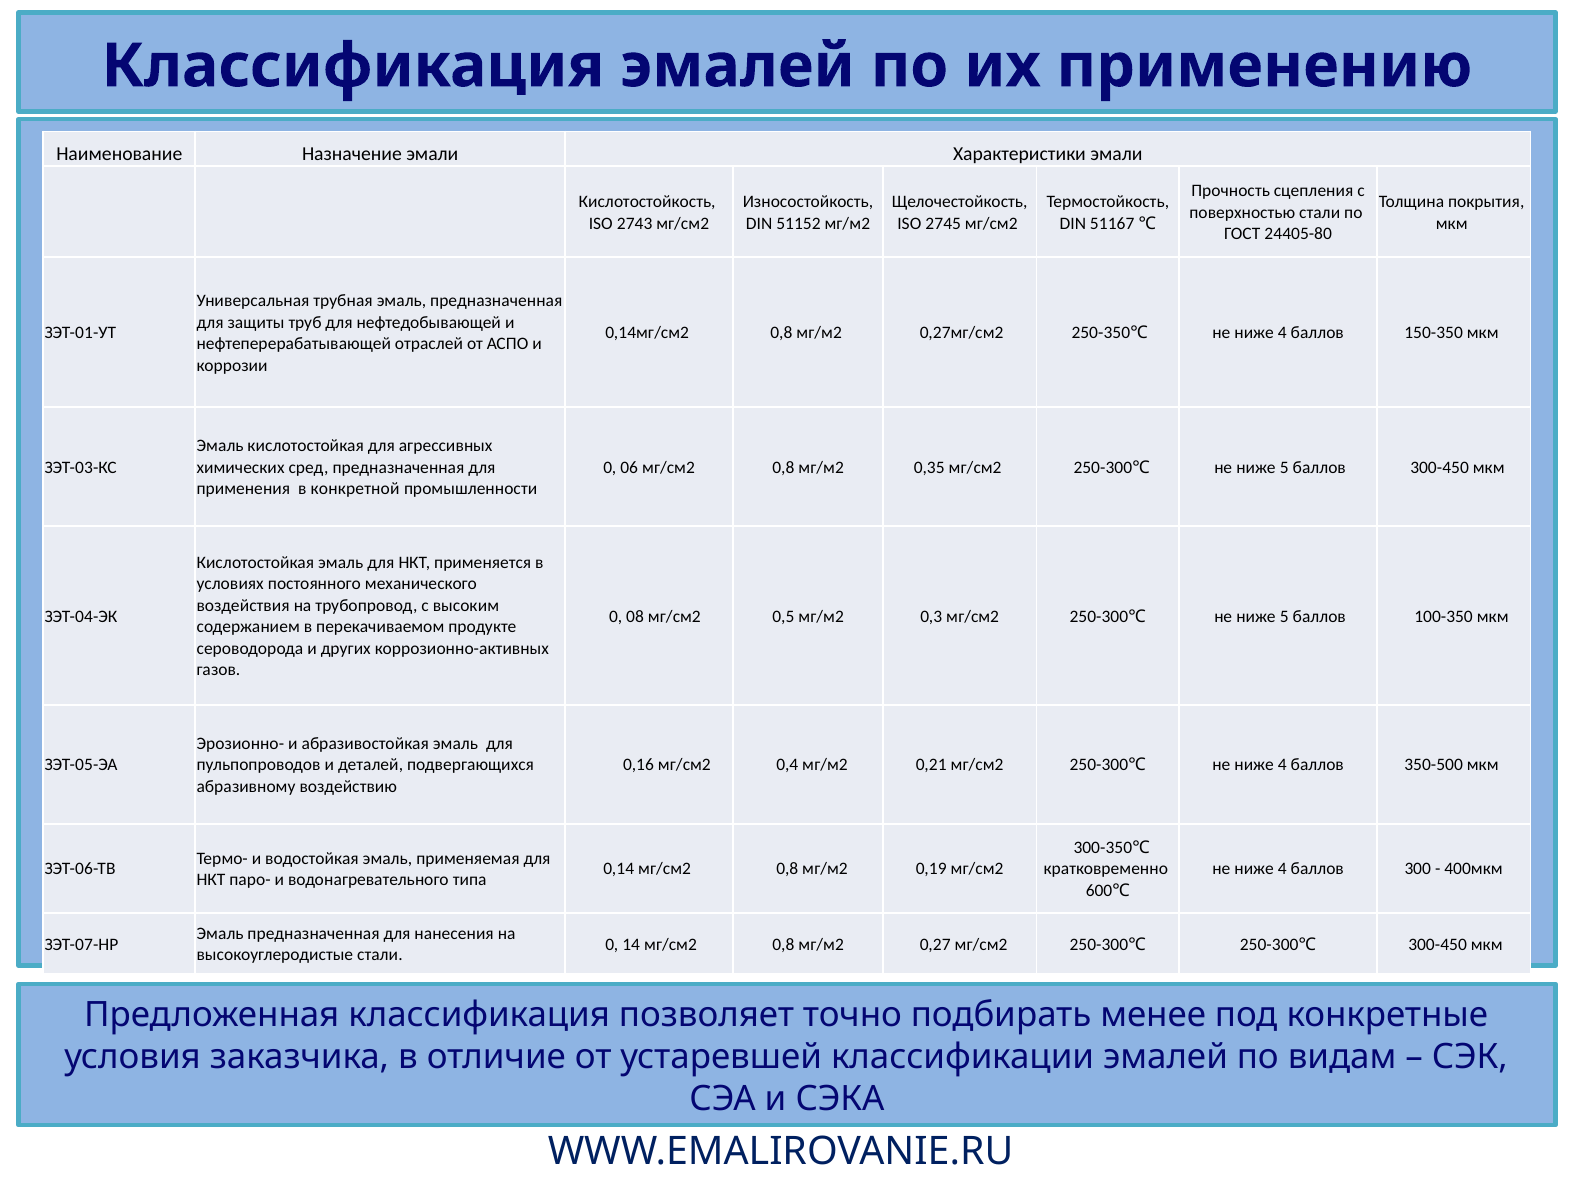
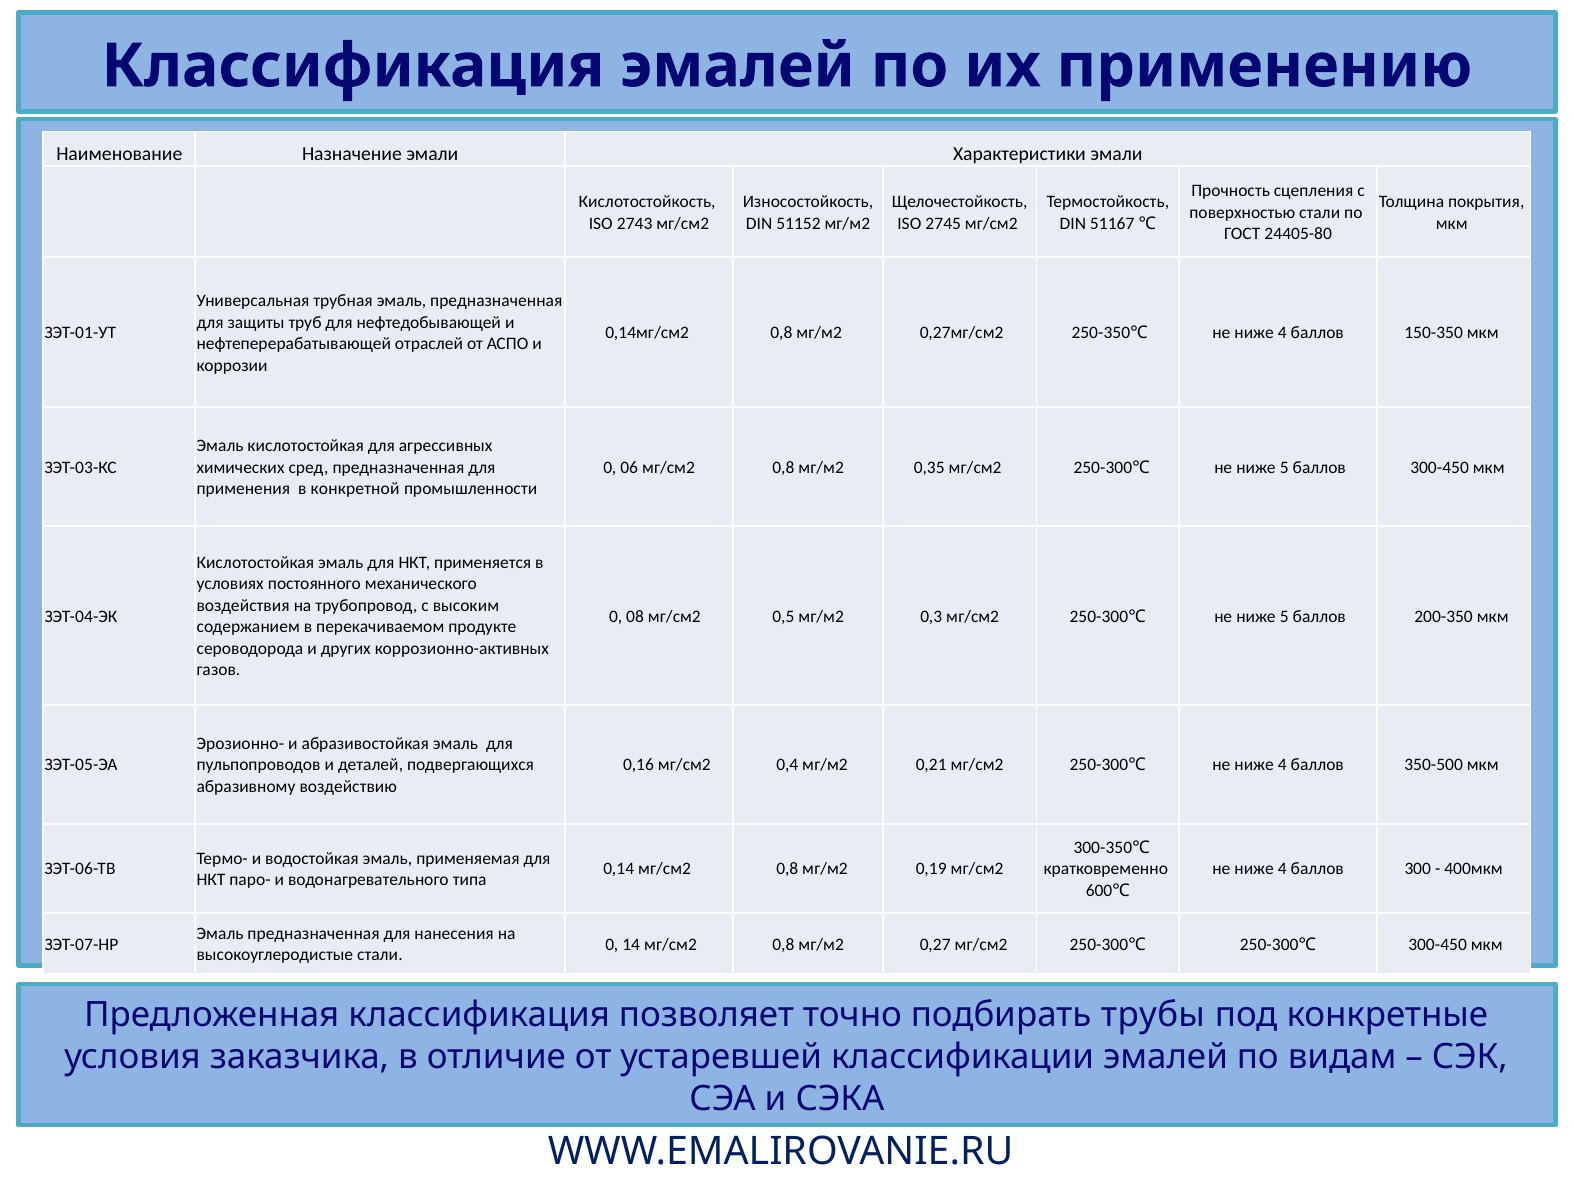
100-350: 100-350 -> 200-350 (1444, 617)
менее: менее -> трубы (1153, 1015)
